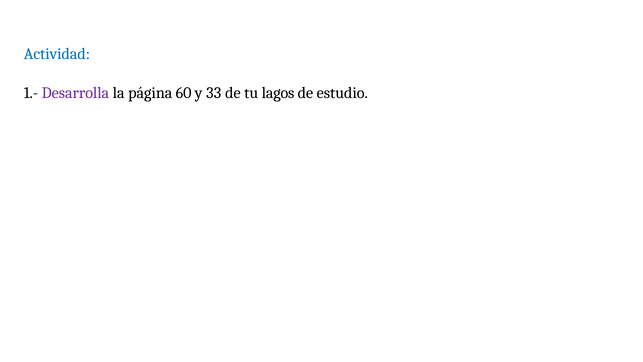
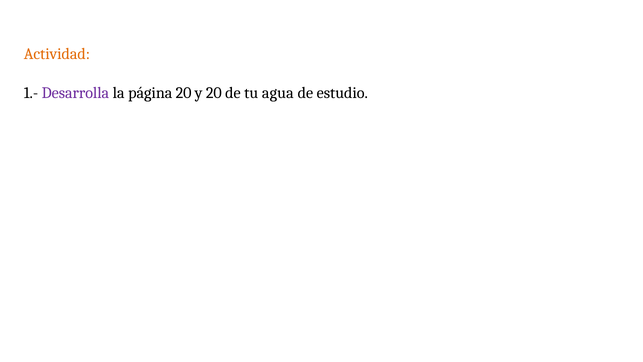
Actividad colour: blue -> orange (57, 54)
página 60: 60 -> 20 (184, 93)
y 33: 33 -> 20 (214, 93)
lagos: lagos -> agua (278, 93)
